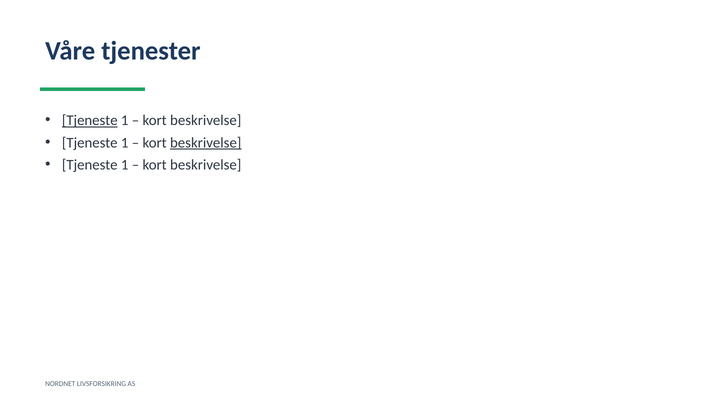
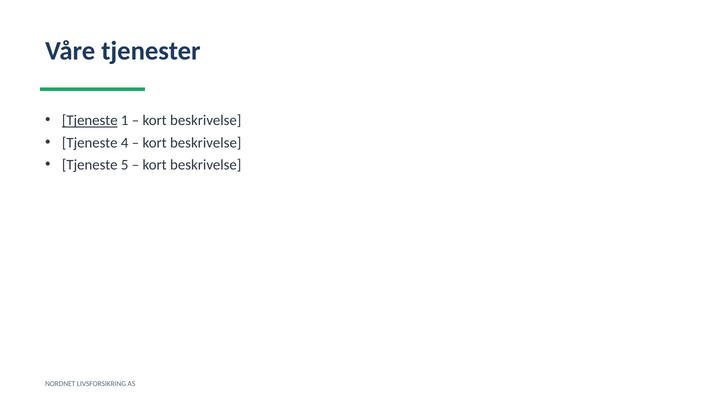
1: 1 -> 4 (125, 143)
beskrivelse underline: present -> none (206, 143)
1: 1 -> 5 (125, 165)
